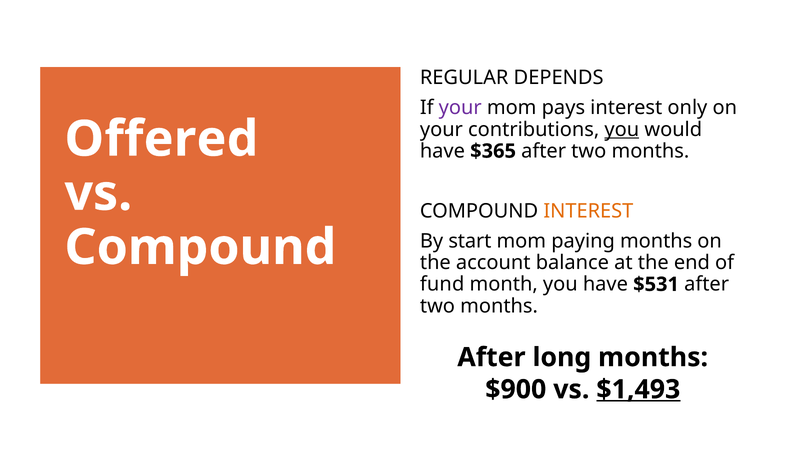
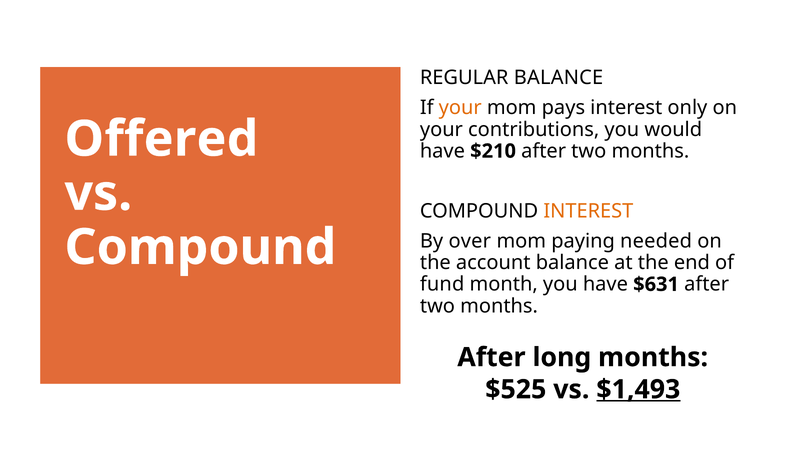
REGULAR DEPENDS: DEPENDS -> BALANCE (559, 78)
your colour: purple -> orange (460, 108)
you underline: present -> none (622, 129)
$365: $365 -> $210 (493, 151)
start: start -> over (470, 241)
paying months: months -> needed (656, 241)
$531: $531 -> $631 (656, 284)
$900: $900 -> $525 (516, 389)
